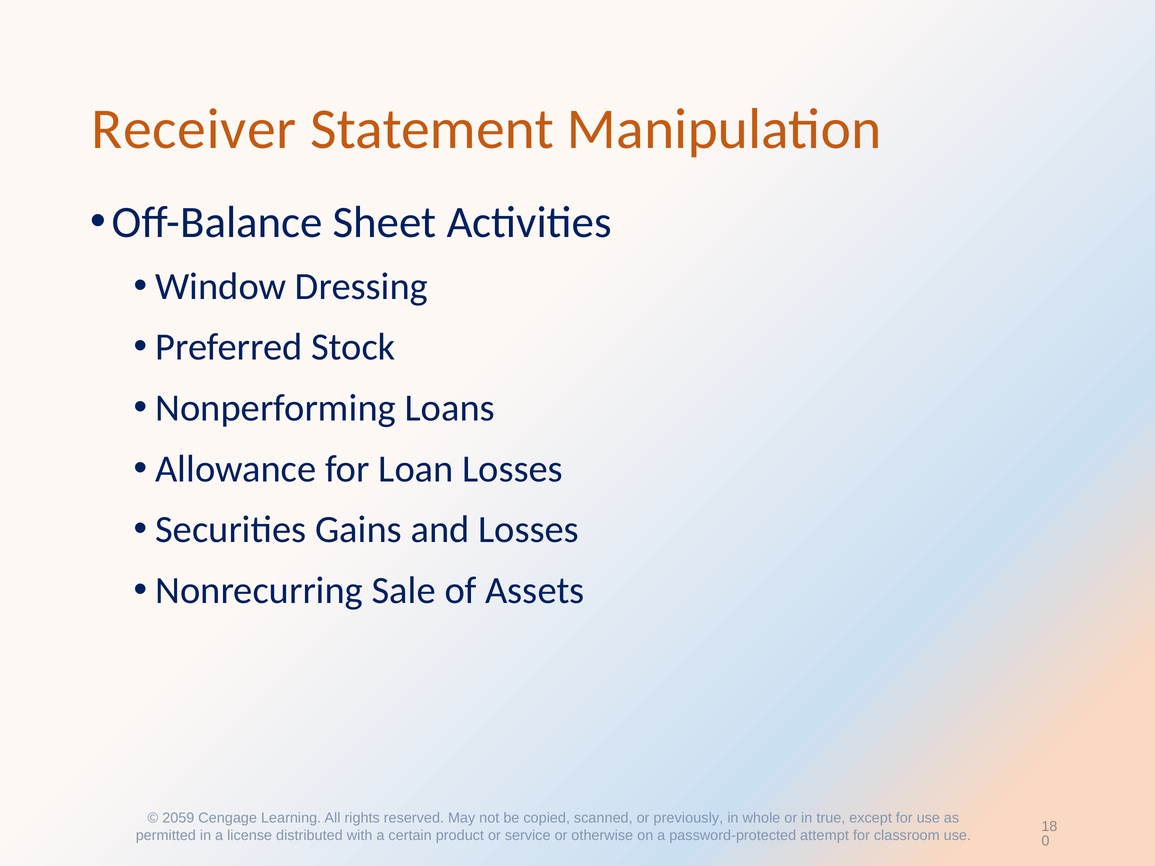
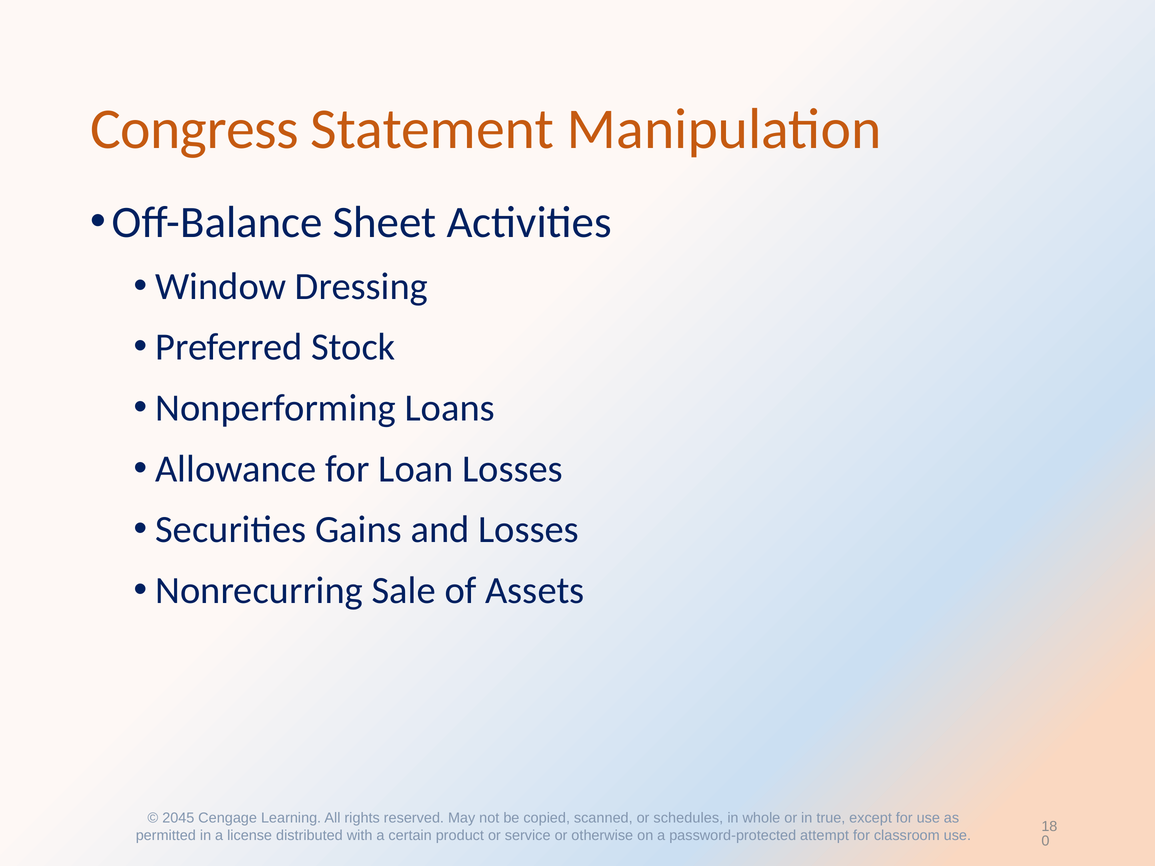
Receiver: Receiver -> Congress (194, 129)
2059: 2059 -> 2045 (178, 818)
previously: previously -> schedules (688, 818)
